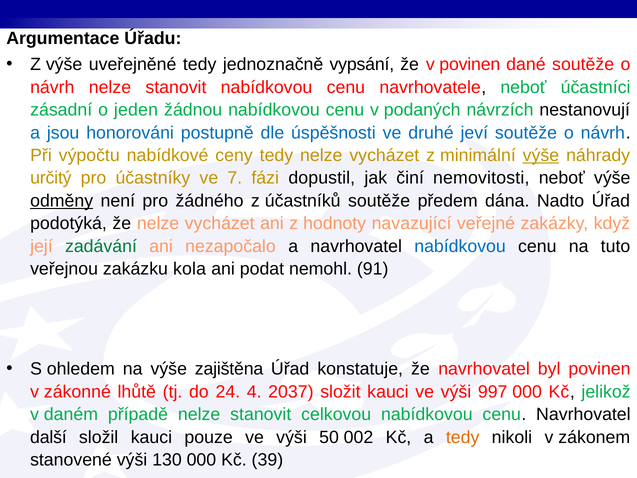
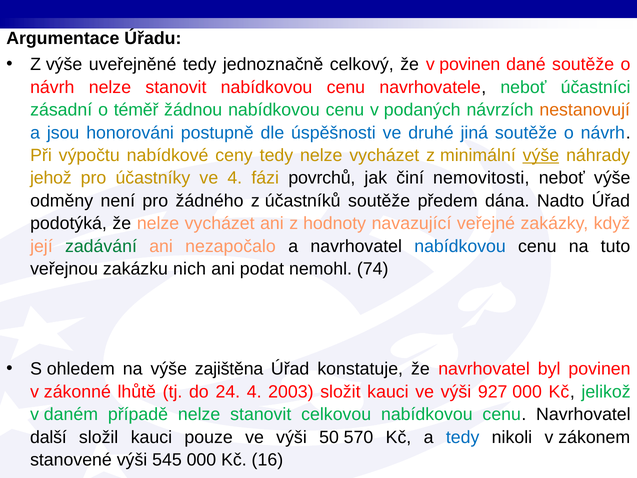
vypsání: vypsání -> celkový (362, 64)
jeden: jeden -> téměř (136, 110)
nestanovují colour: black -> orange (585, 110)
jeví: jeví -> jiná (474, 133)
určitý: určitý -> jehož (51, 178)
ve 7: 7 -> 4 (235, 178)
dopustil: dopustil -> povrchů (322, 178)
odměny underline: present -> none (62, 201)
kola: kola -> nich (190, 269)
91: 91 -> 74 (373, 269)
2037: 2037 -> 2003 (291, 392)
997: 997 -> 927 (493, 392)
002: 002 -> 570 (359, 437)
tedy colour: orange -> blue (463, 437)
130: 130 -> 545 (167, 460)
39: 39 -> 16 (267, 460)
